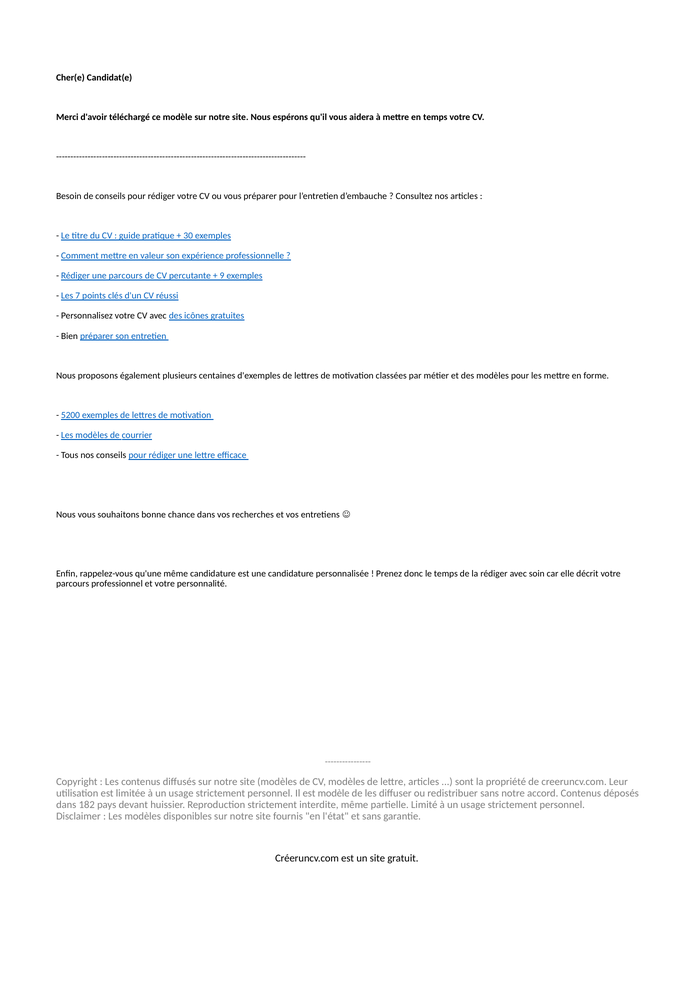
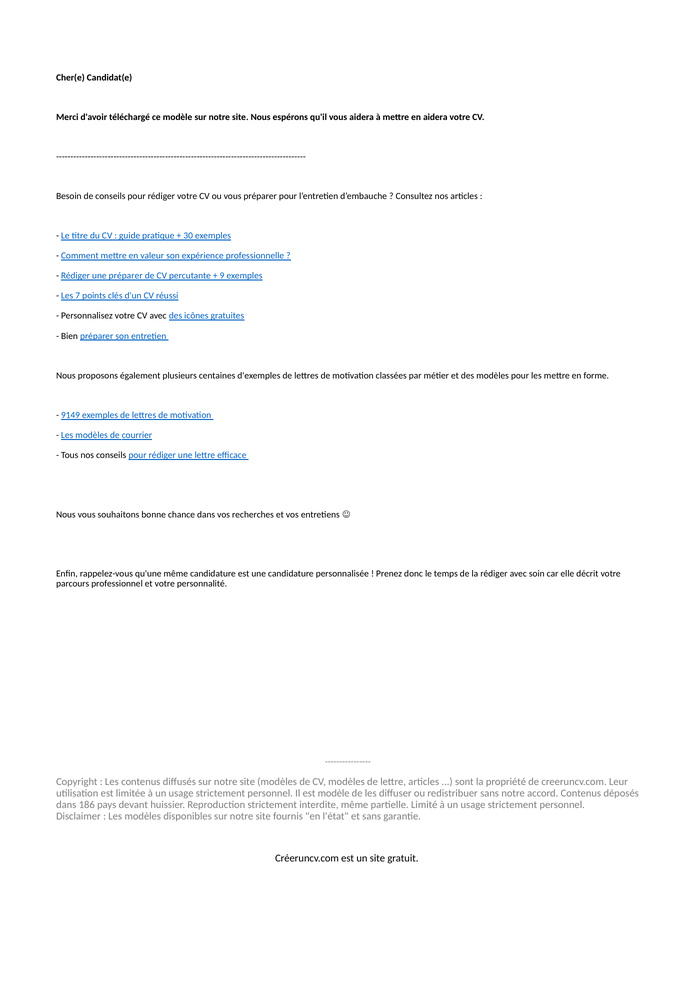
en temps: temps -> aidera (435, 117)
une parcours: parcours -> préparer (126, 276)
5200: 5200 -> 9149 (70, 415)
182: 182 -> 186 (87, 805)
